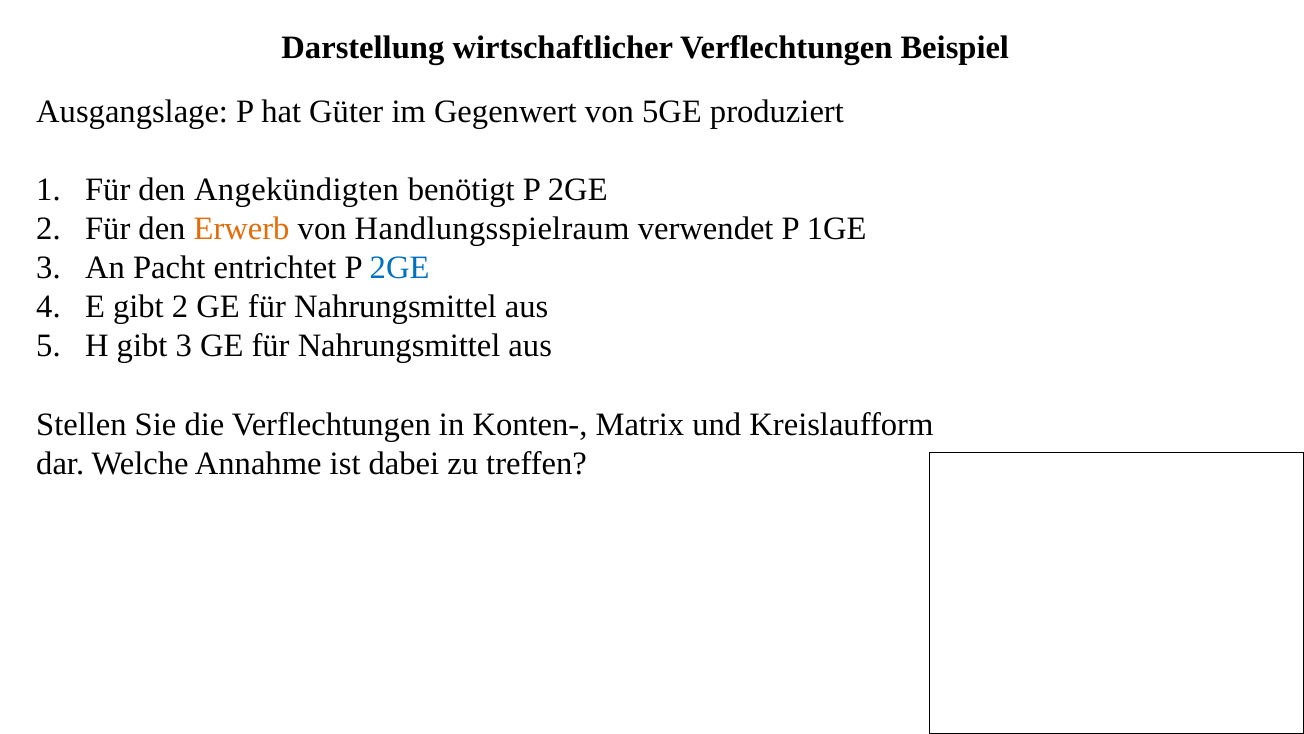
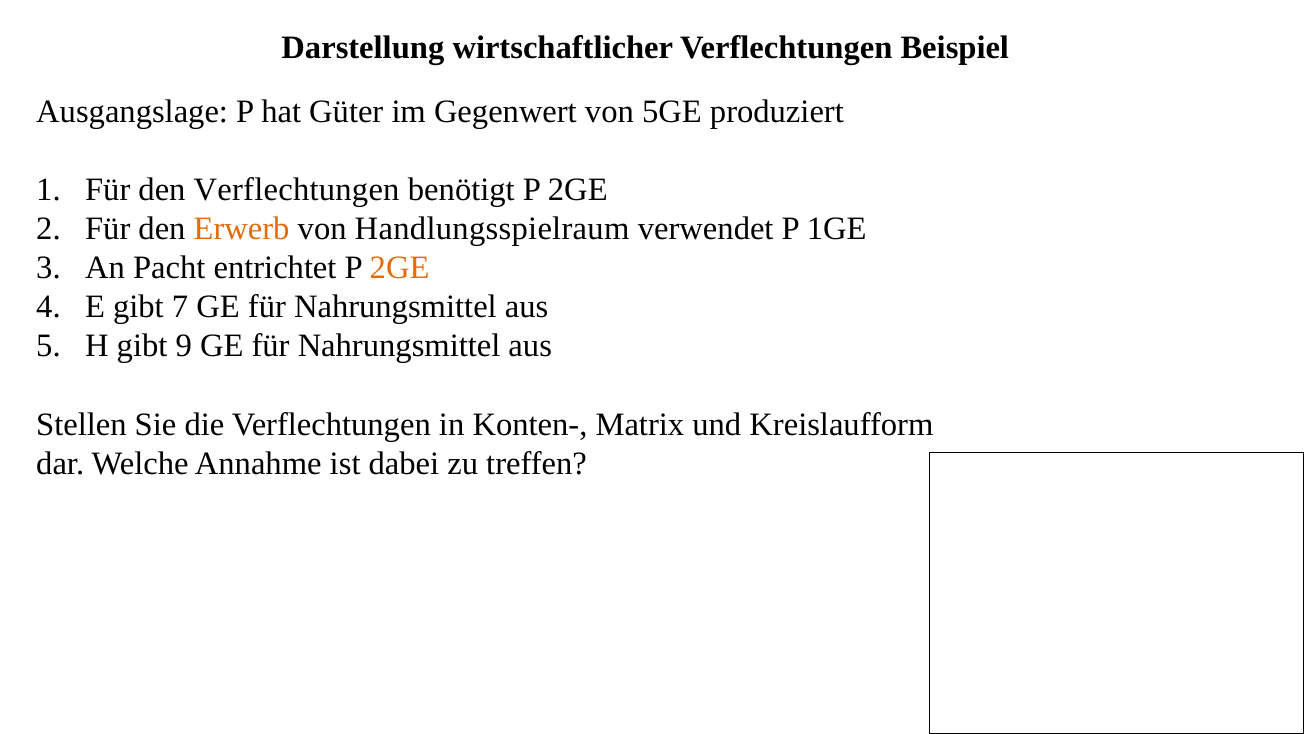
den Angekündigten: Angekündigten -> Verflechtungen (297, 189)
2GE colour: blue -> orange (400, 268)
gibt 2: 2 -> 7 (180, 307)
gibt 3: 3 -> 9 (184, 346)
